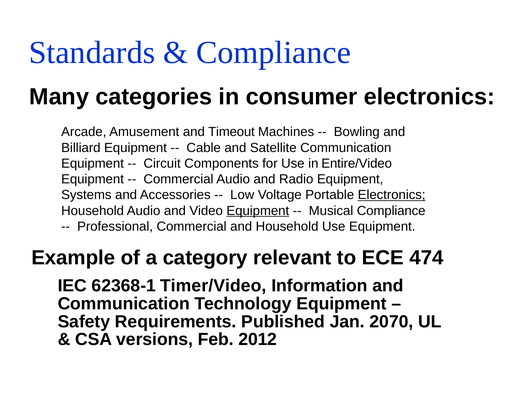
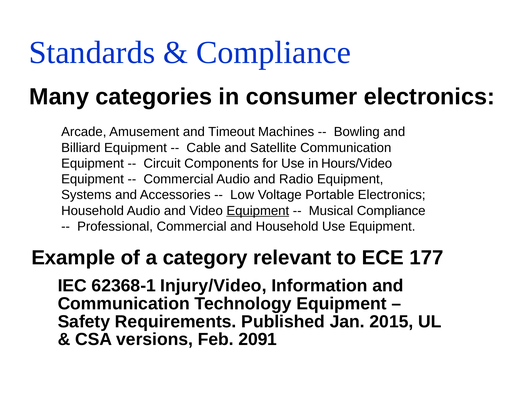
Entire/Video: Entire/Video -> Hours/Video (357, 163)
Electronics underline: present -> none (392, 195)
474: 474 -> 177 (426, 257)
Timer/Video: Timer/Video -> Injury/Video (213, 286)
2070: 2070 -> 2015 (391, 321)
2012: 2012 -> 2091 (258, 339)
